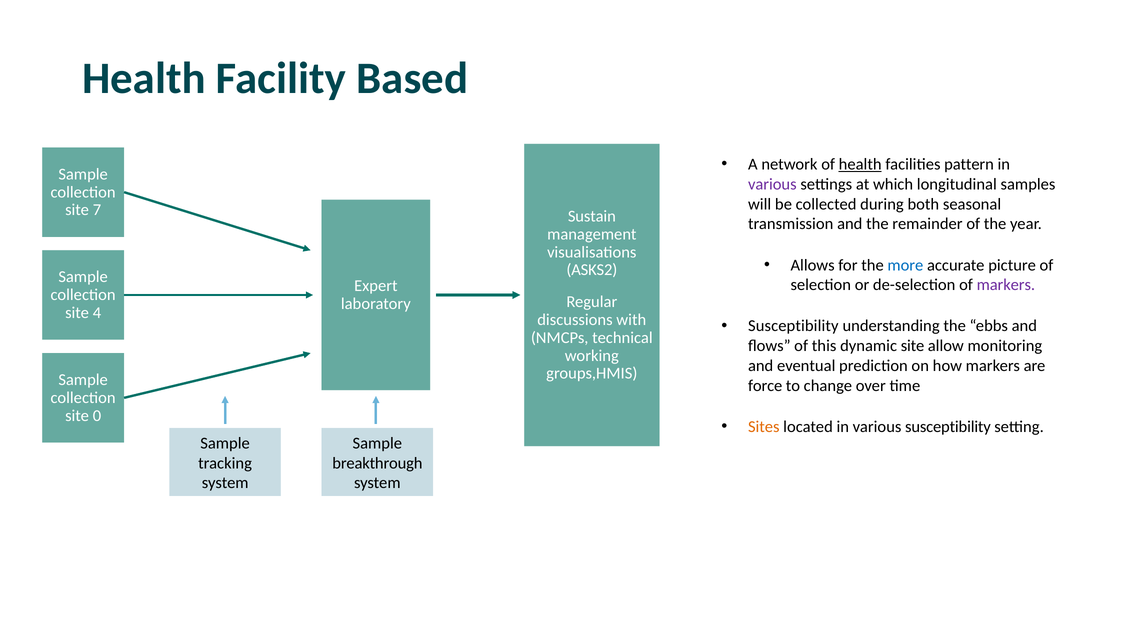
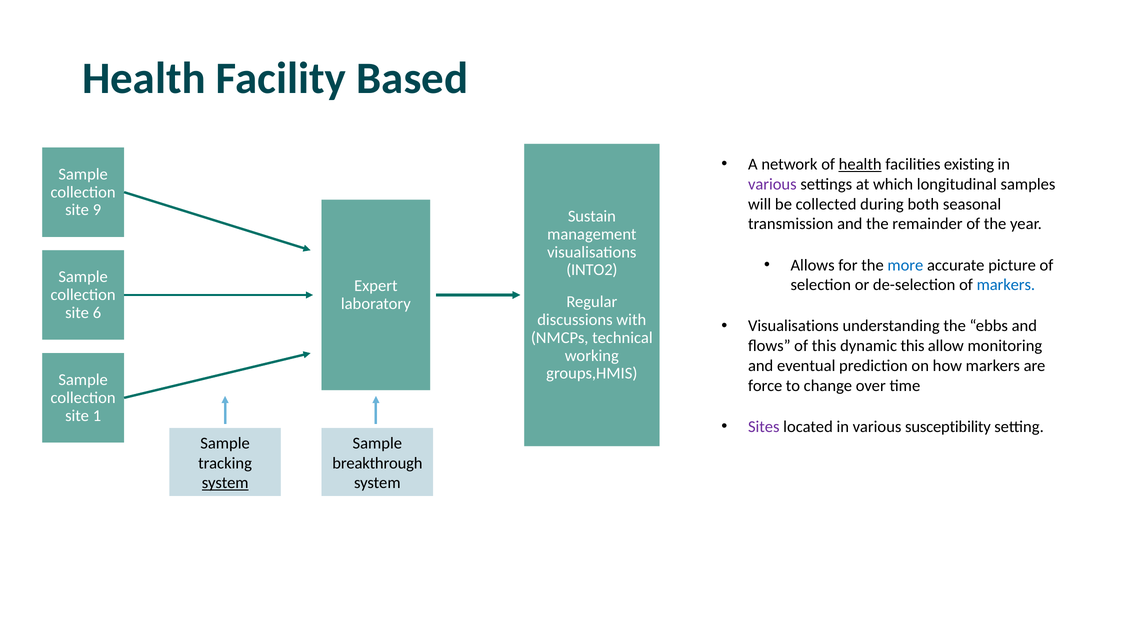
pattern: pattern -> existing (969, 164)
7: 7 -> 9 (97, 210)
ASKS2: ASKS2 -> INTO2 (592, 270)
markers colour: purple -> blue (1006, 285)
4: 4 -> 6 (97, 313)
Susceptibility: Susceptibility -> Visualisations (793, 326)
dynamic site: site -> this (913, 346)
0: 0 -> 1 (97, 416)
Sites colour: orange -> purple (764, 427)
system underline: none -> present (225, 483)
